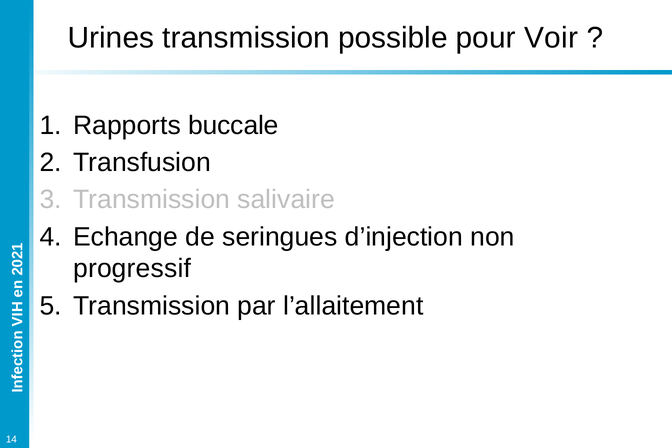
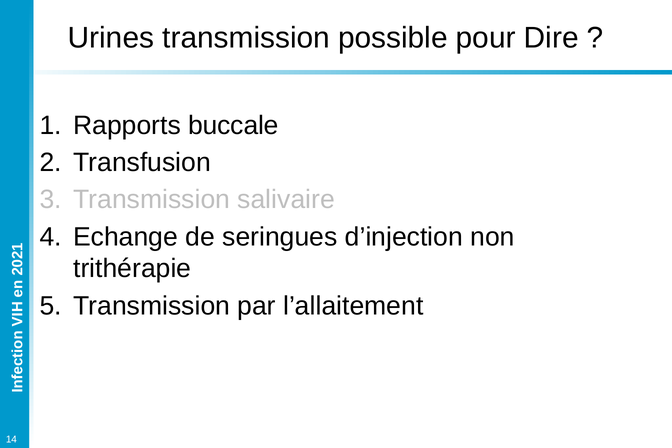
Voir: Voir -> Dire (551, 38)
progressif: progressif -> trithérapie (132, 269)
